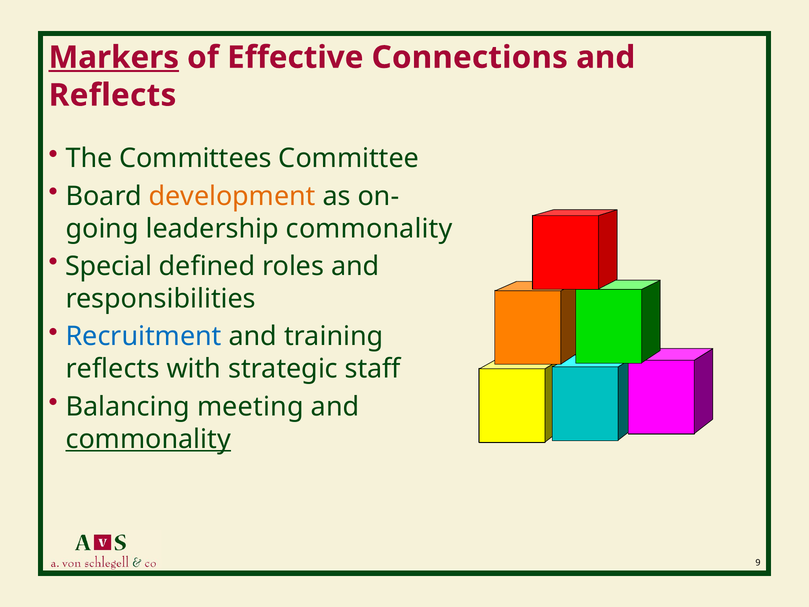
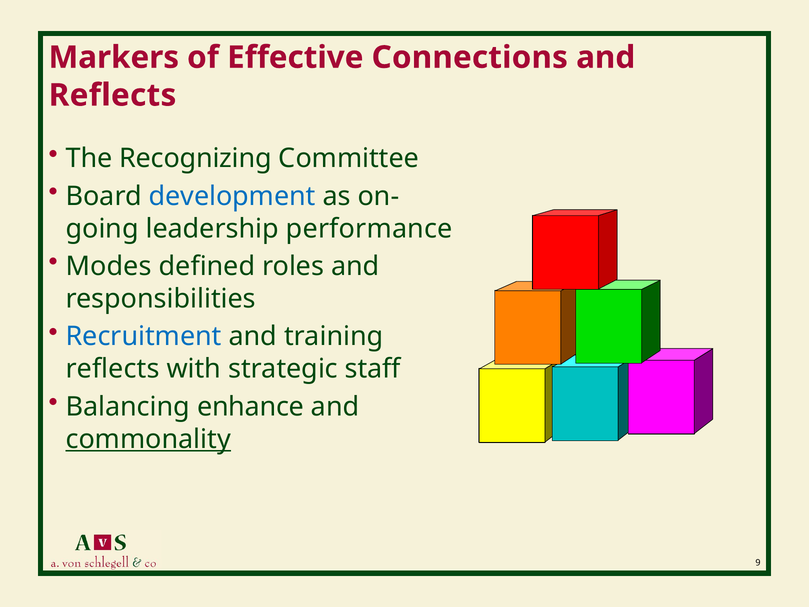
Markers underline: present -> none (114, 57)
Committees: Committees -> Recognizing (196, 159)
development colour: orange -> blue (232, 196)
leadership commonality: commonality -> performance (369, 229)
Special: Special -> Modes (109, 266)
meeting: meeting -> enhance (251, 407)
